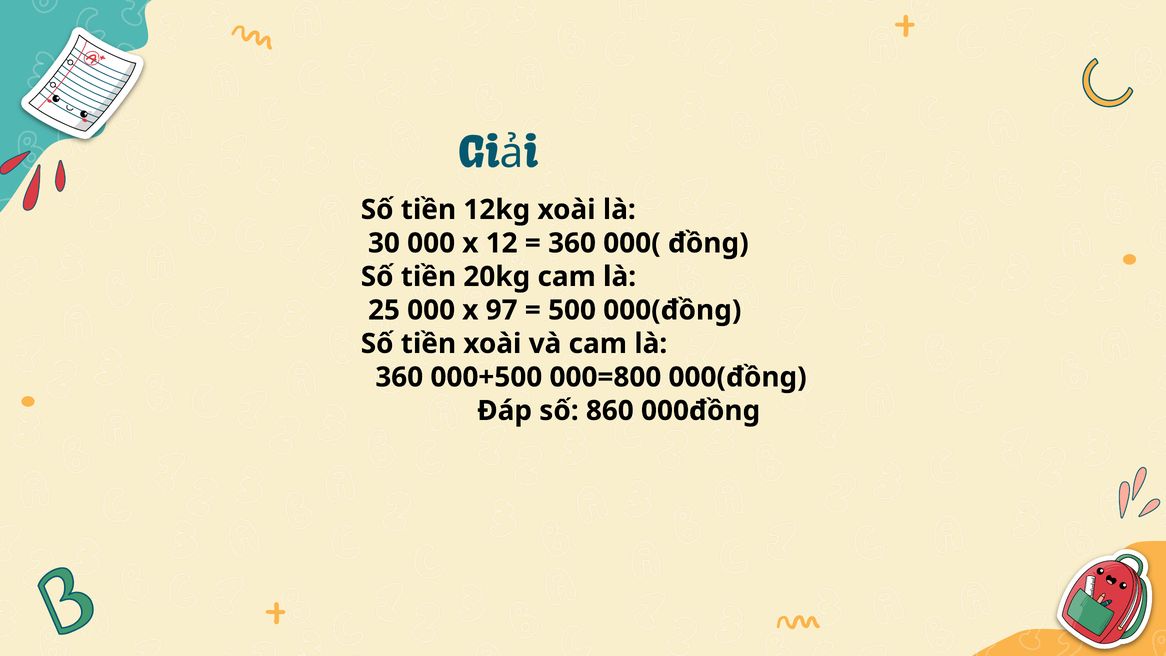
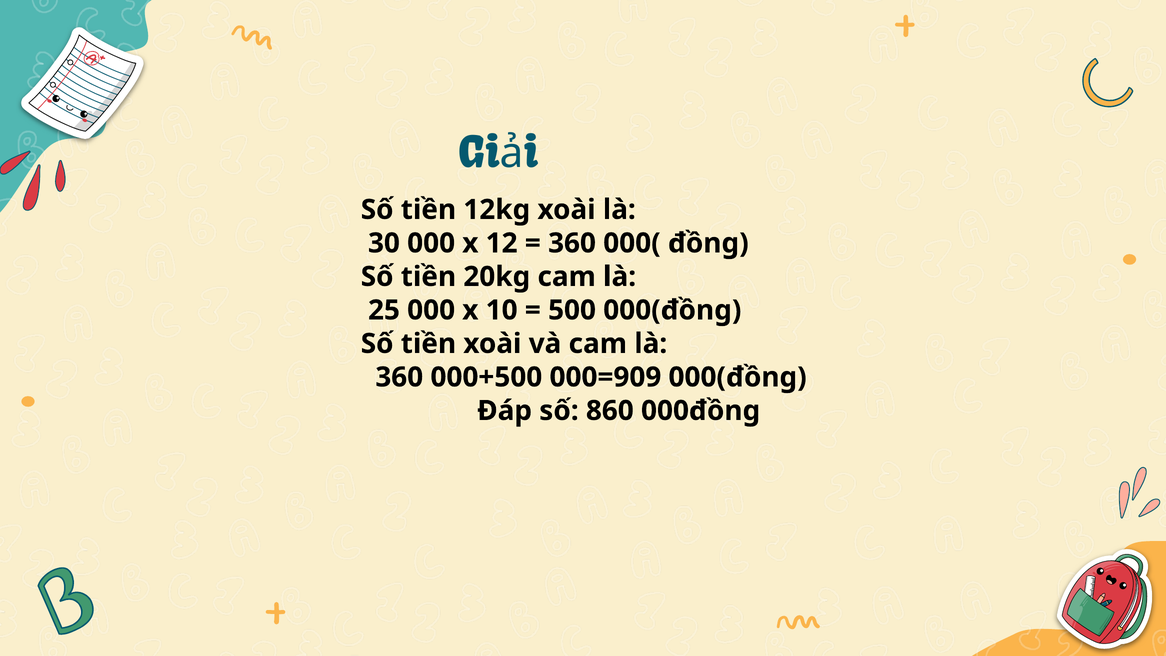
97: 97 -> 10 (502, 310)
000=800: 000=800 -> 000=909 (605, 377)
